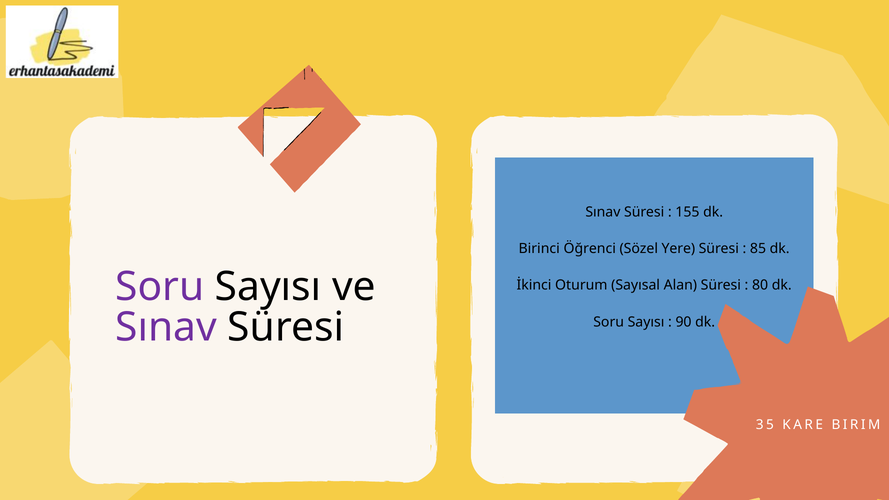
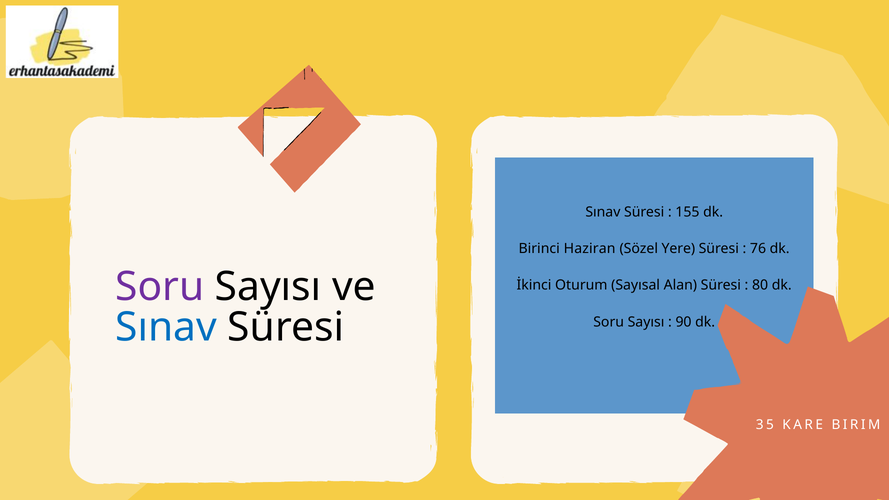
Öğrenci: Öğrenci -> Haziran (590, 249)
85: 85 -> 76 (758, 249)
Sınav colour: purple -> blue (166, 327)
